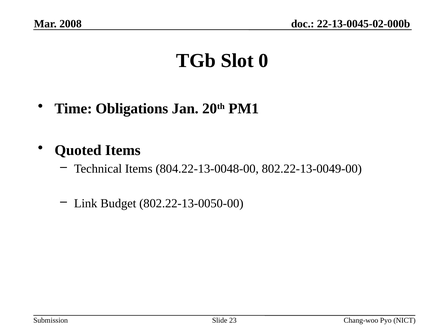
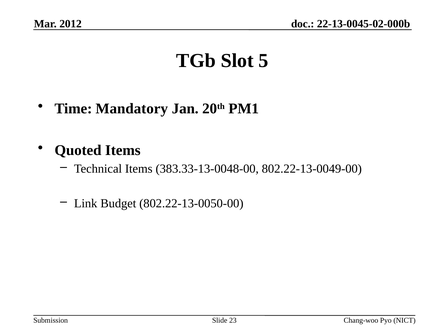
2008: 2008 -> 2012 (71, 24)
0: 0 -> 5 (264, 61)
Obligations: Obligations -> Mandatory (132, 109)
804.22-13-0048-00: 804.22-13-0048-00 -> 383.33-13-0048-00 (207, 169)
